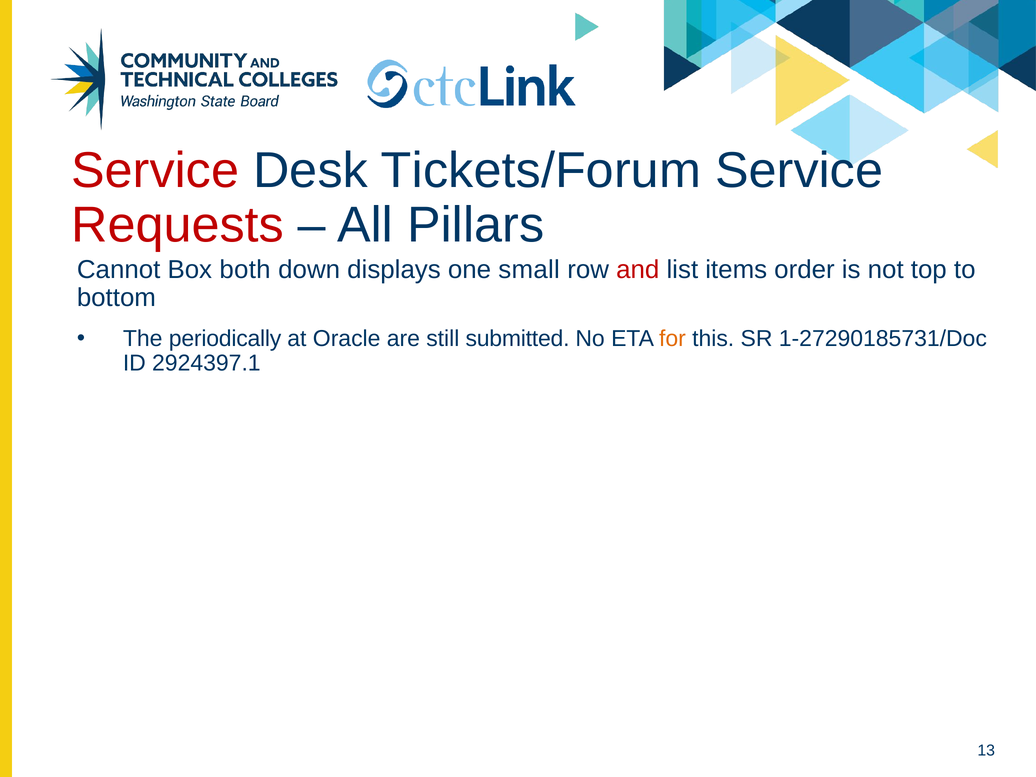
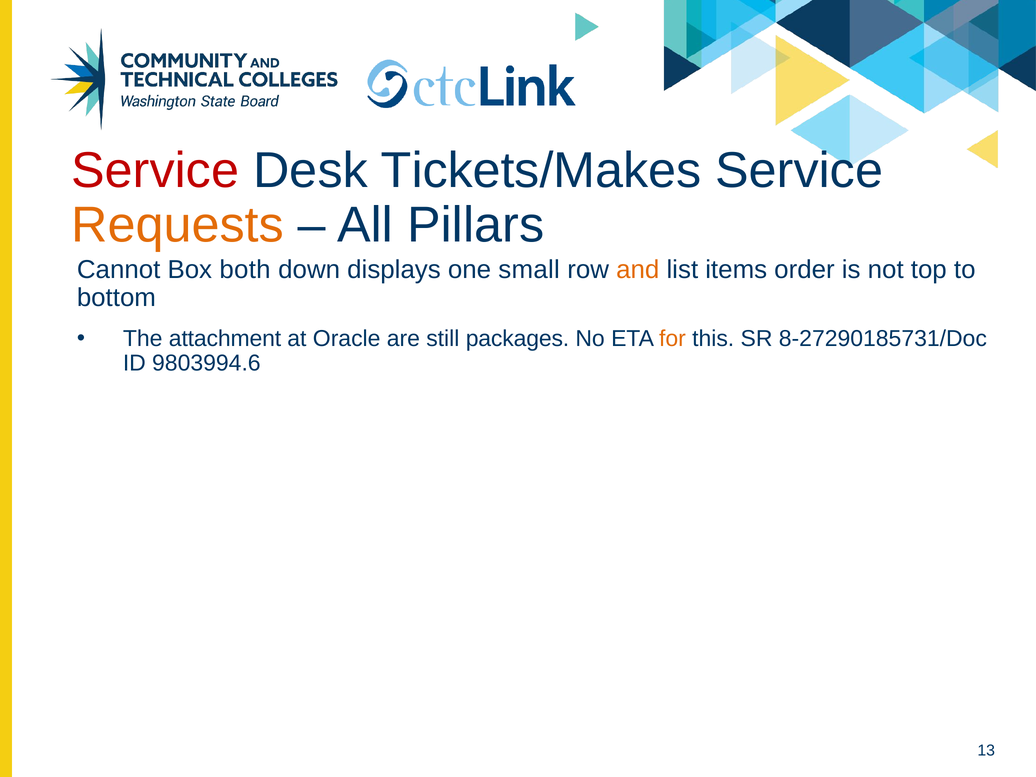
Tickets/Forum: Tickets/Forum -> Tickets/Makes (541, 170)
Requests colour: red -> orange (178, 225)
and colour: red -> orange (638, 270)
periodically: periodically -> attachment (225, 338)
submitted: submitted -> packages (517, 338)
1-27290185731/Doc: 1-27290185731/Doc -> 8-27290185731/Doc (883, 338)
2924397.1: 2924397.1 -> 9803994.6 (206, 363)
